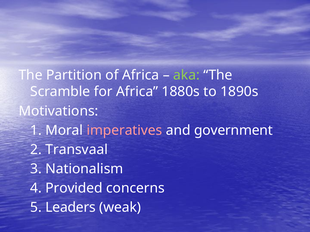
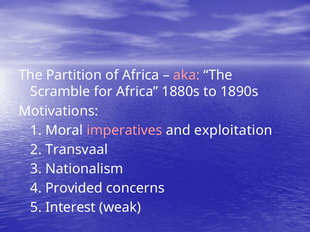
aka colour: light green -> pink (186, 75)
government: government -> exploitation (233, 130)
Leaders: Leaders -> Interest (71, 208)
